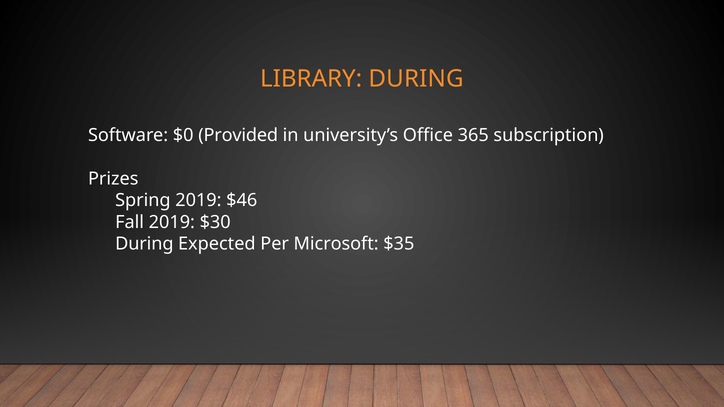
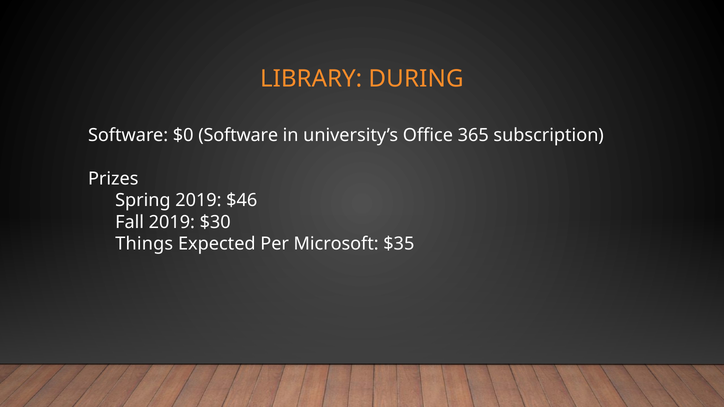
$0 Provided: Provided -> Software (238, 135)
During: During -> Things (144, 244)
